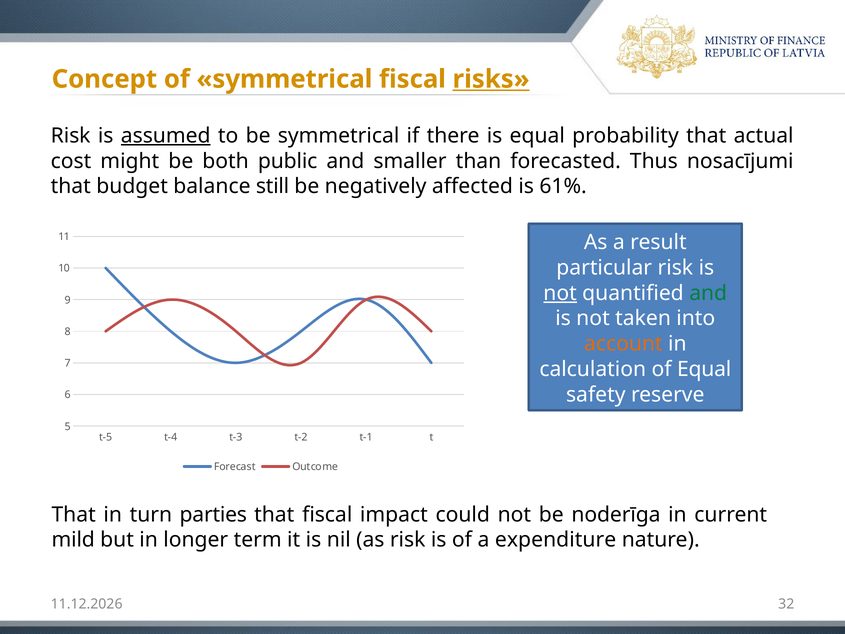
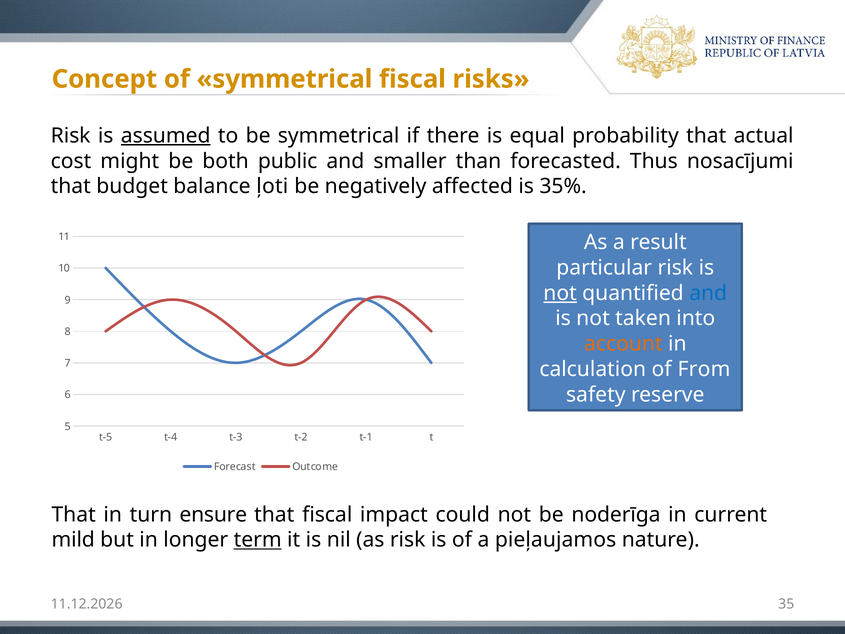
risks underline: present -> none (491, 79)
still: still -> ļoti (272, 186)
61%: 61% -> 35% (563, 186)
and colour: green -> blue (708, 293)
of Equal: Equal -> From (704, 369)
parties: parties -> ensure (213, 514)
term underline: none -> present (258, 540)
expenditure: expenditure -> pieļaujamos (556, 540)
32: 32 -> 35 (786, 604)
